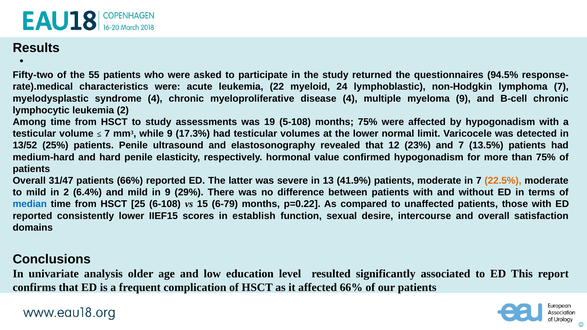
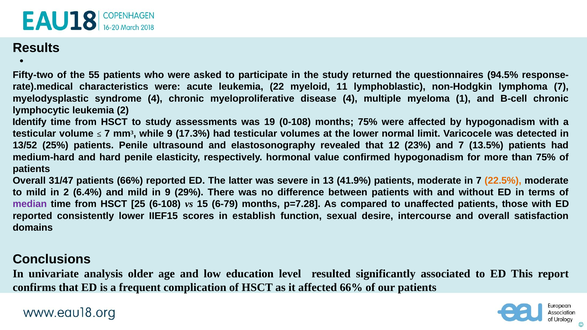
24: 24 -> 11 (342, 87)
myeloma 9: 9 -> 1 (463, 99)
Among: Among -> Identify (30, 122)
5-108: 5-108 -> 0-108 (295, 122)
median colour: blue -> purple (30, 204)
p=0.22: p=0.22 -> p=7.28 (302, 204)
